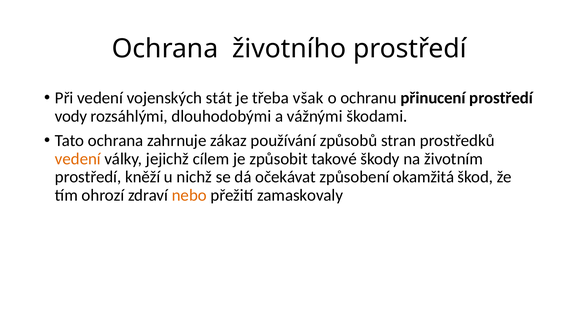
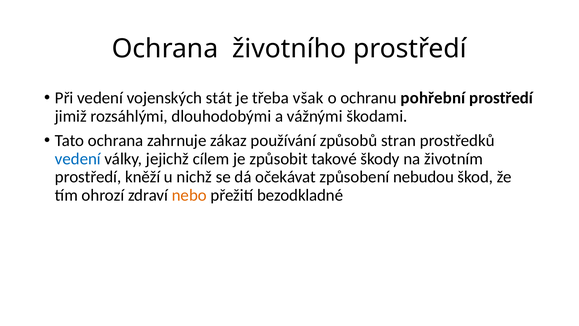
přinucení: přinucení -> pohřební (433, 98)
vody: vody -> jimiž (71, 116)
vedení colour: orange -> blue (78, 159)
okamžitá: okamžitá -> nebudou (424, 177)
zamaskovaly: zamaskovaly -> bezodkladné (300, 195)
